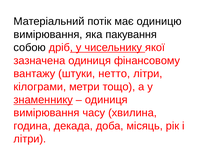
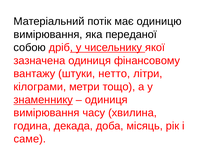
пакування: пакування -> переданої (131, 35)
літри: літри -> саме (30, 140)
